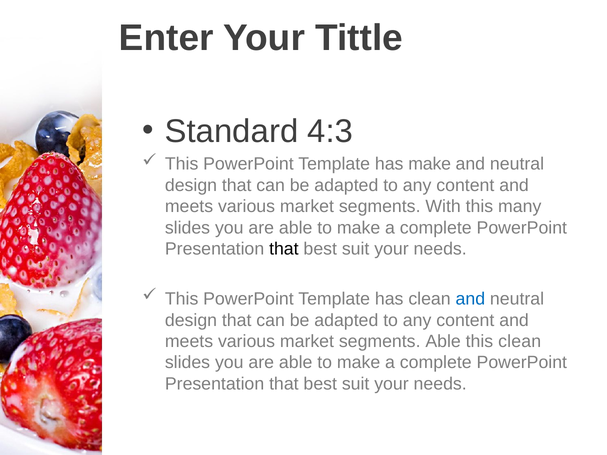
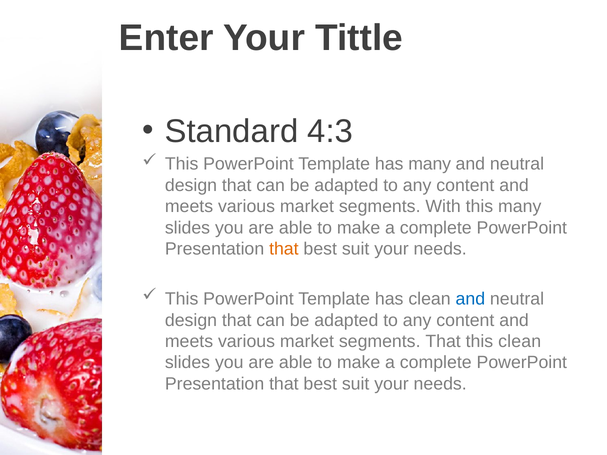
has make: make -> many (430, 164)
that colour: black -> orange (284, 249)
segments Able: Able -> That (443, 342)
